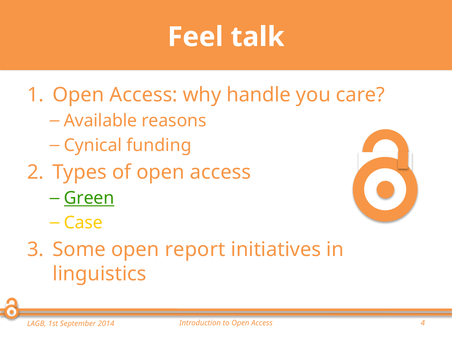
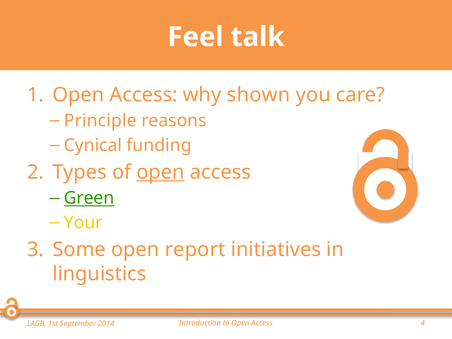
handle: handle -> shown (259, 95)
Available: Available -> Principle (100, 121)
open underline: none -> present (161, 172)
Case: Case -> Your (83, 223)
